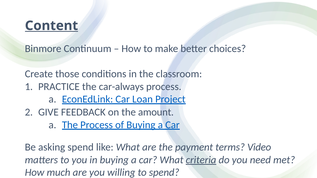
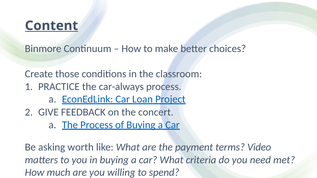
amount: amount -> concert (156, 112)
asking spend: spend -> worth (81, 147)
criteria underline: present -> none (201, 160)
